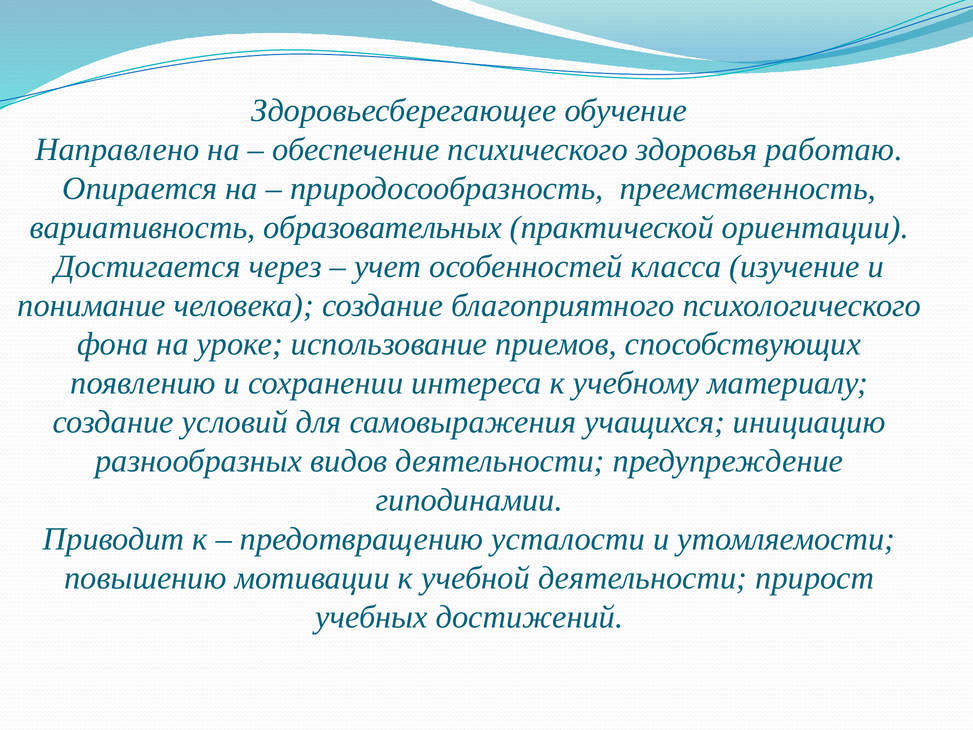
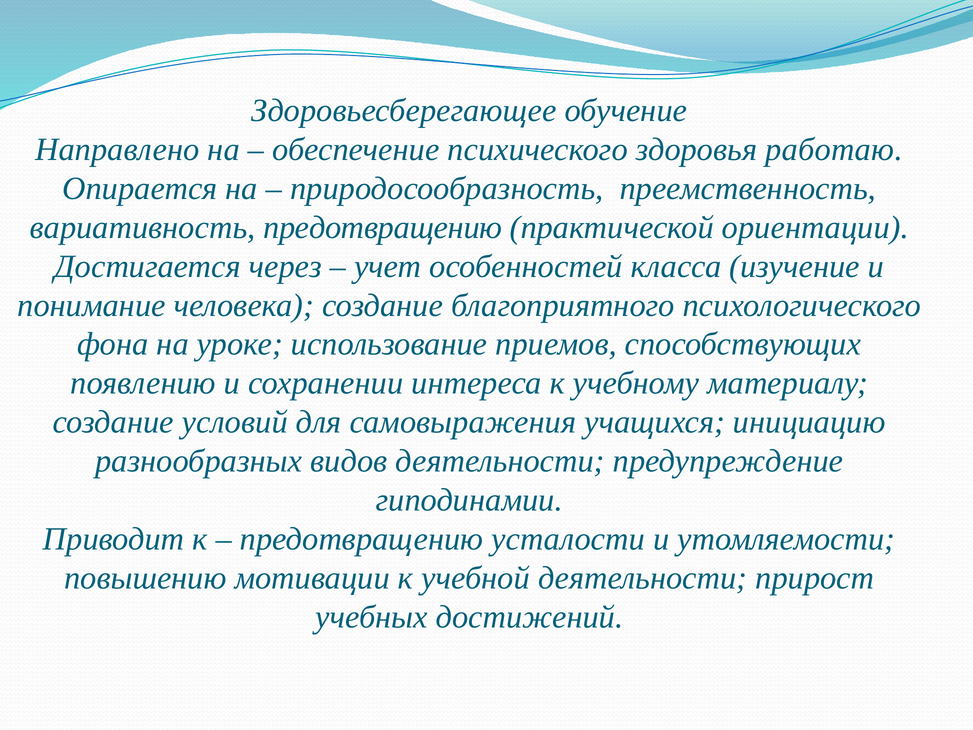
вариативность образовательных: образовательных -> предотвращению (383, 227)
